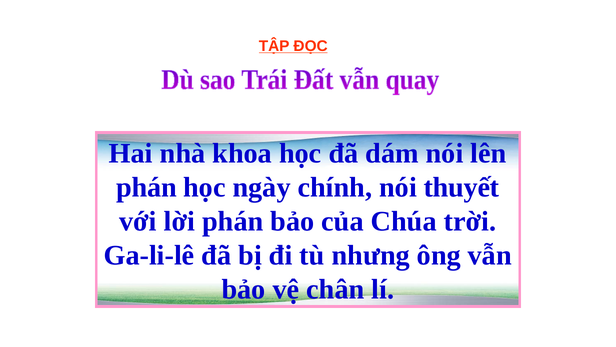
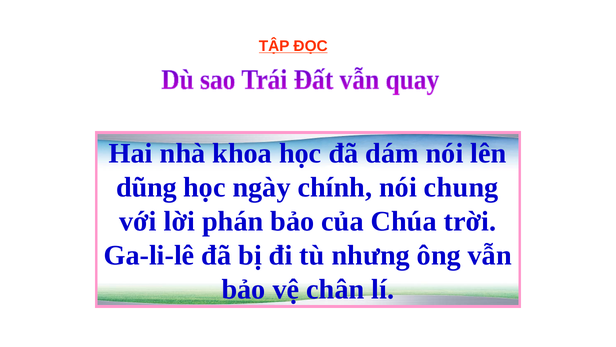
phán: phán -> dũng (147, 187)
thuyết: thuyết -> chung (461, 187)
